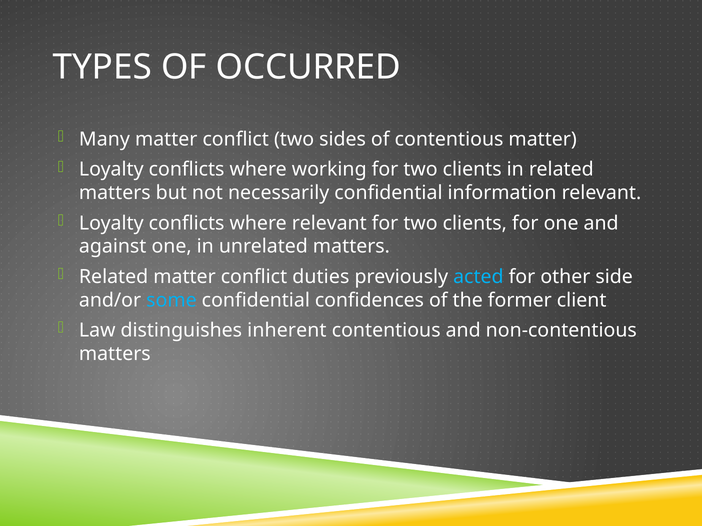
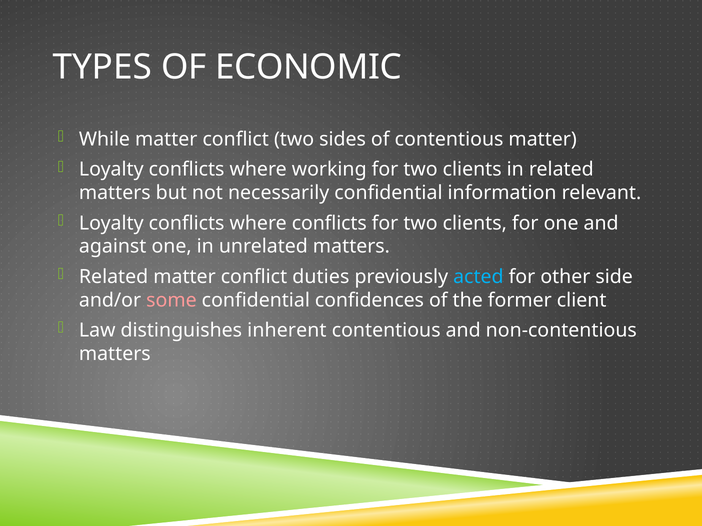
OCCURRED: OCCURRED -> ECONOMIC (308, 67)
Many: Many -> While (104, 139)
where relevant: relevant -> conflicts (329, 223)
some colour: light blue -> pink (171, 300)
